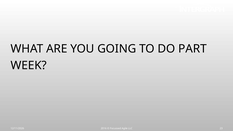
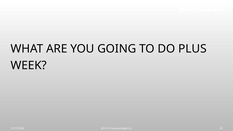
PART: PART -> PLUS (192, 49)
